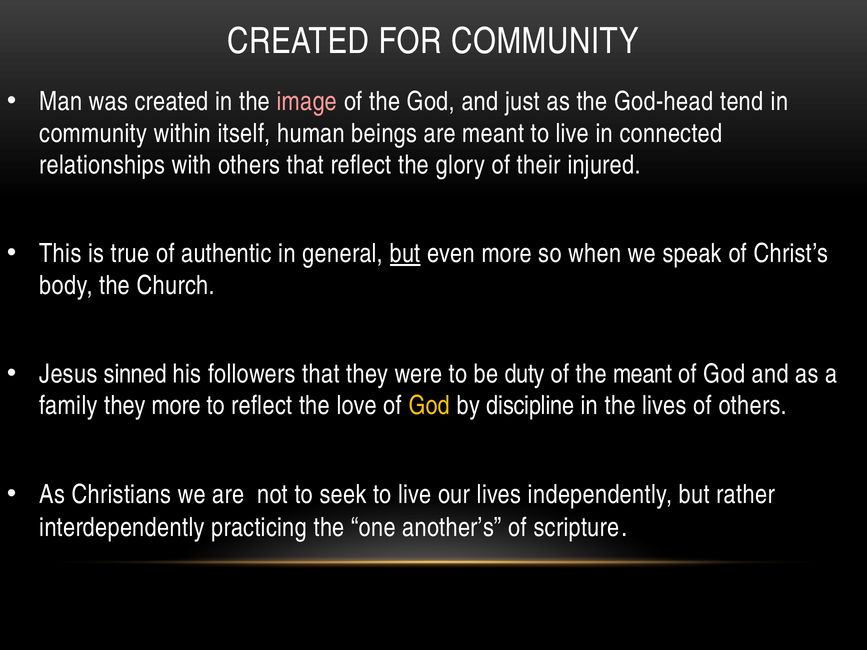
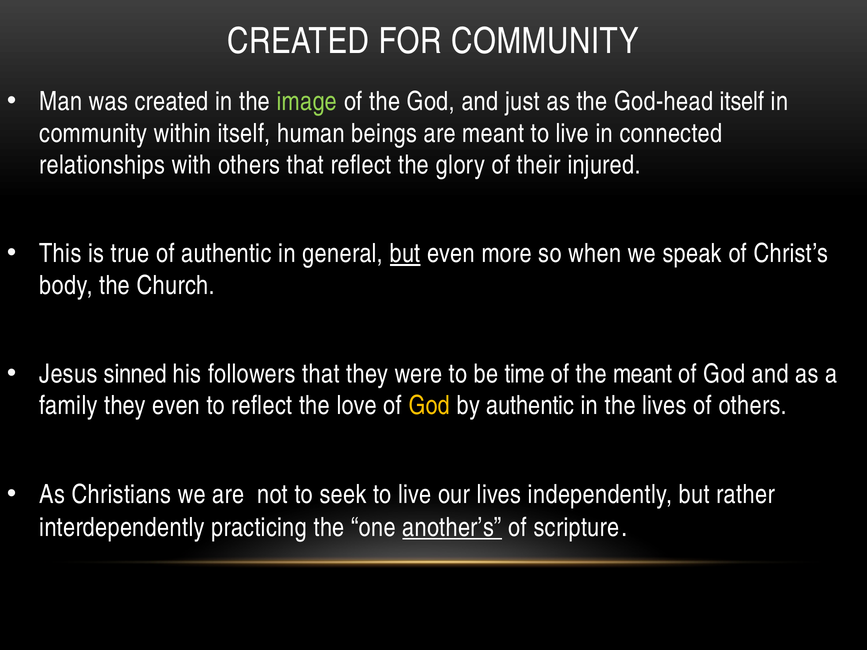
image colour: pink -> light green (307, 102)
God-head tend: tend -> itself (742, 102)
duty: duty -> time (525, 374)
they more: more -> even (176, 406)
by discipline: discipline -> authentic (530, 406)
another’s underline: none -> present (452, 528)
